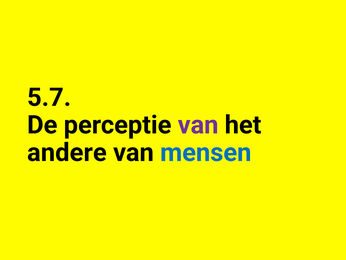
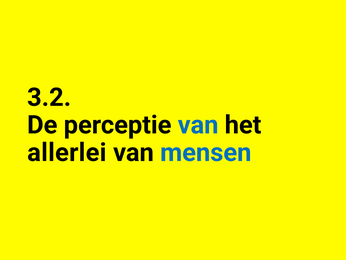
5.7: 5.7 -> 3.2 (49, 97)
van colour: purple -> blue (198, 125)
andere: andere -> allerlei (67, 152)
